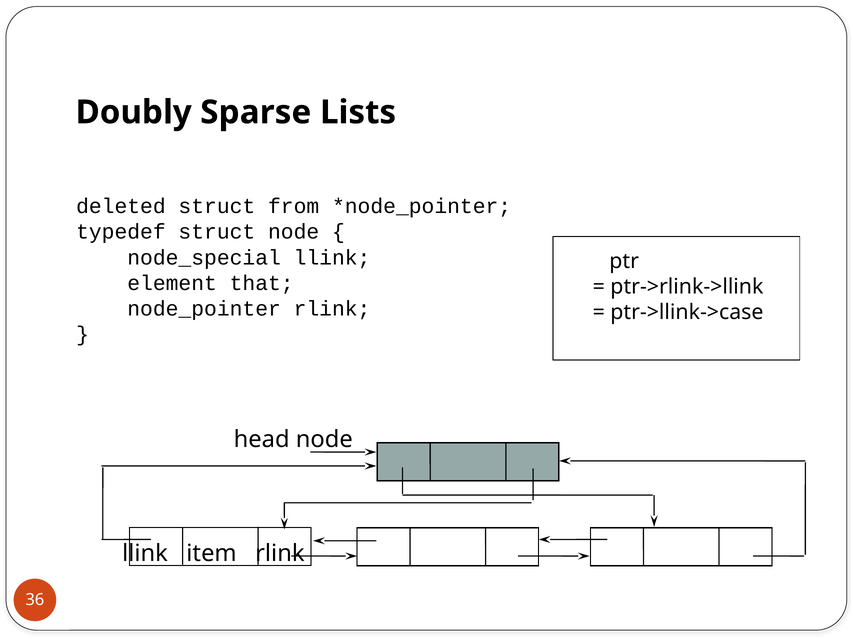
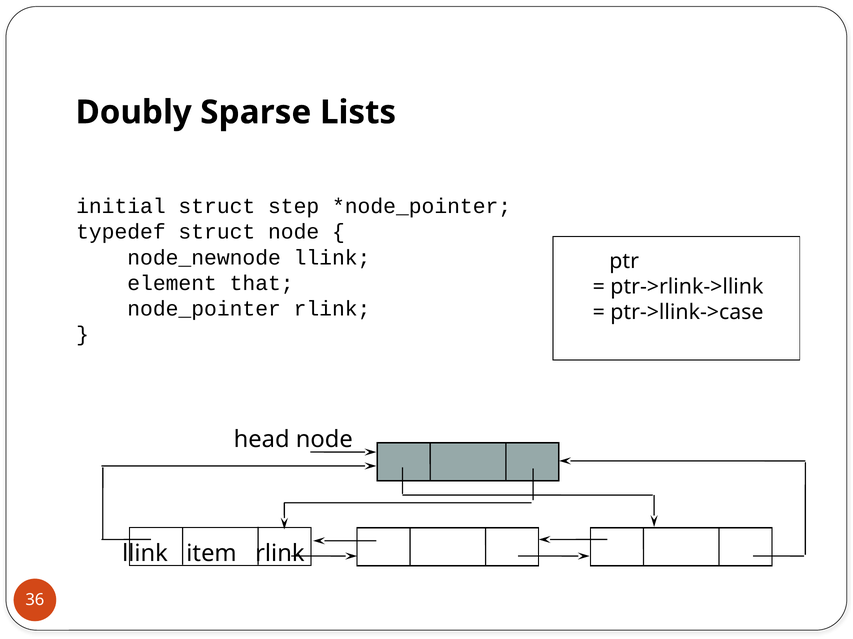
deleted: deleted -> initial (121, 207)
from: from -> step (294, 207)
node_special: node_special -> node_newnode (204, 258)
